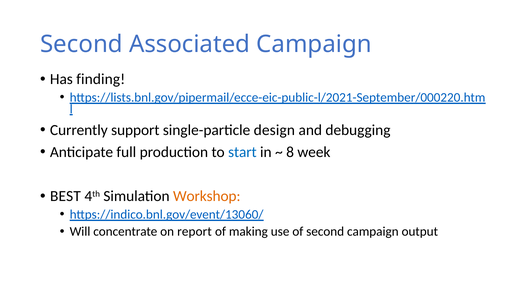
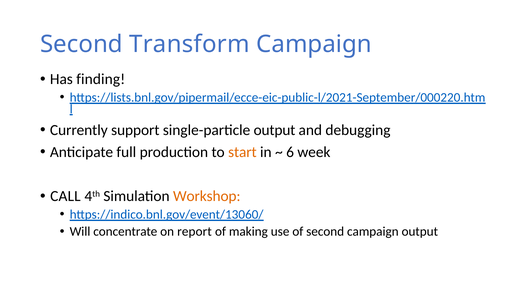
Associated: Associated -> Transform (189, 44)
single-particle design: design -> output (274, 130)
start colour: blue -> orange (242, 152)
8: 8 -> 6 (290, 152)
BEST: BEST -> CALL (65, 196)
